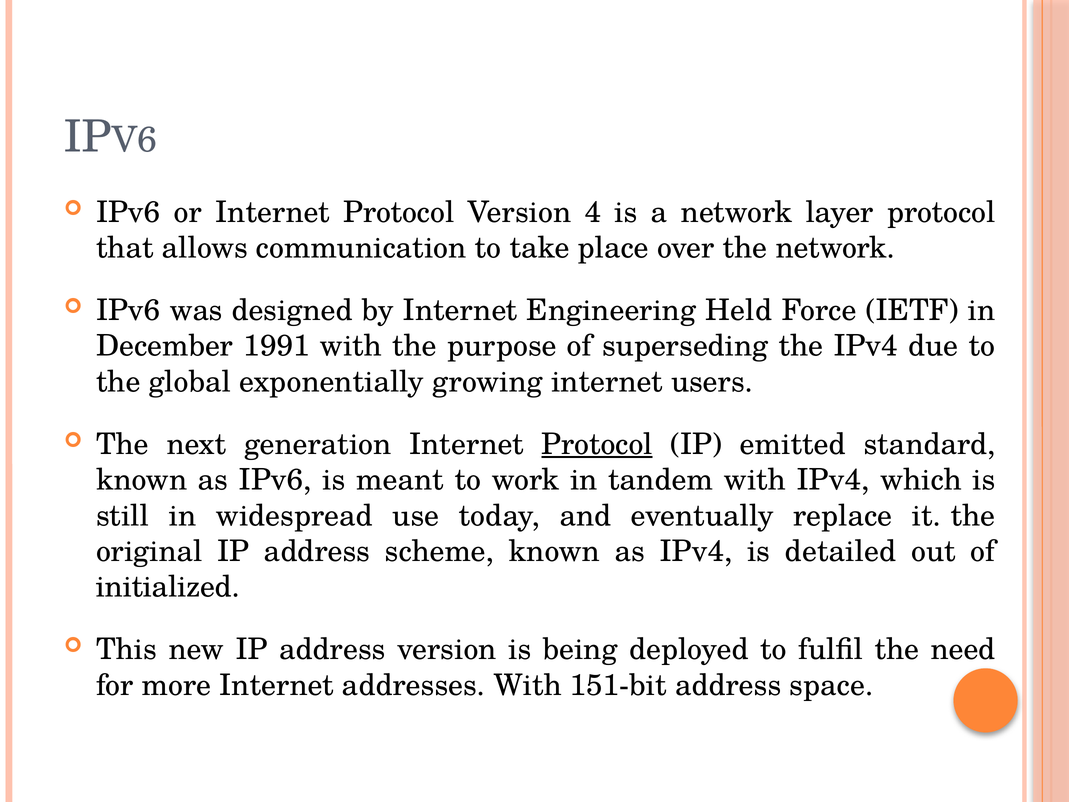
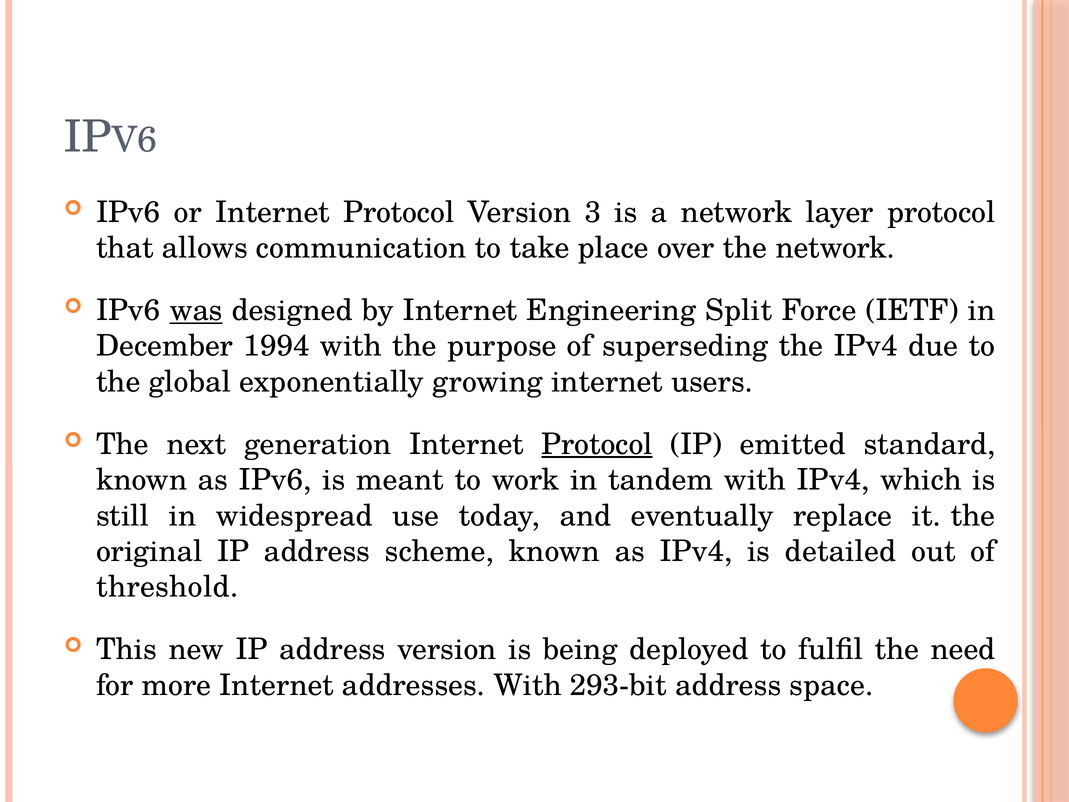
4: 4 -> 3 (593, 212)
was underline: none -> present (196, 310)
Held: Held -> Split (739, 310)
1991: 1991 -> 1994 (277, 346)
initialized: initialized -> threshold (167, 587)
151-bit: 151-bit -> 293-bit (618, 685)
